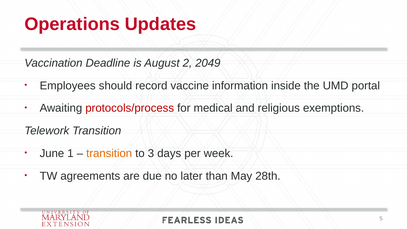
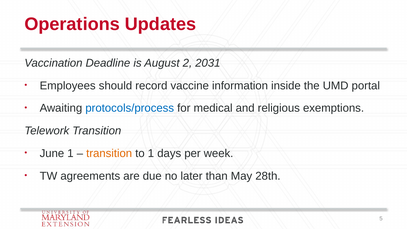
2049: 2049 -> 2031 (208, 63)
protocols/process colour: red -> blue (130, 108)
to 3: 3 -> 1 (151, 153)
